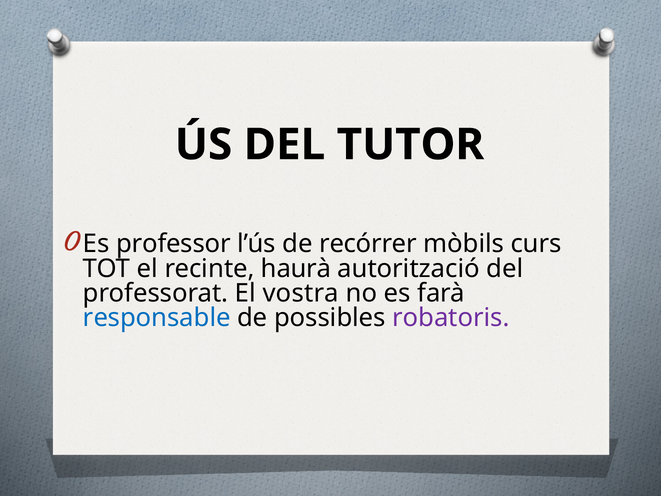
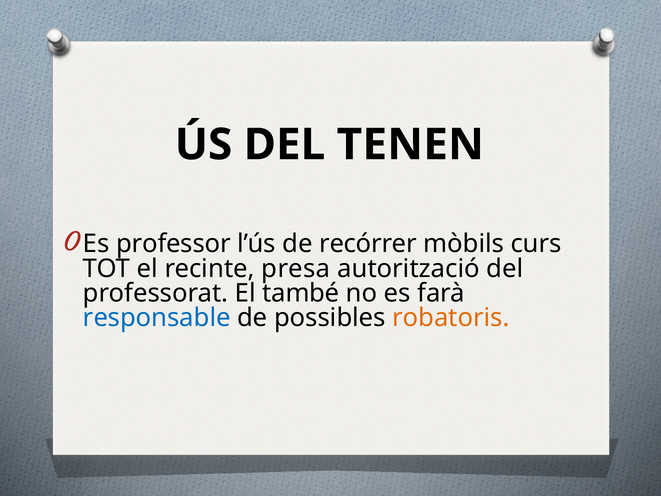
TUTOR: TUTOR -> TENEN (410, 145)
haurà: haurà -> presa (296, 268)
vostra: vostra -> també (301, 293)
robatoris colour: purple -> orange (451, 318)
